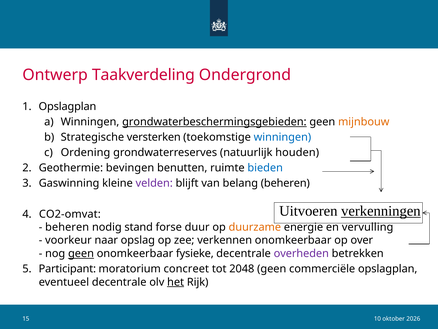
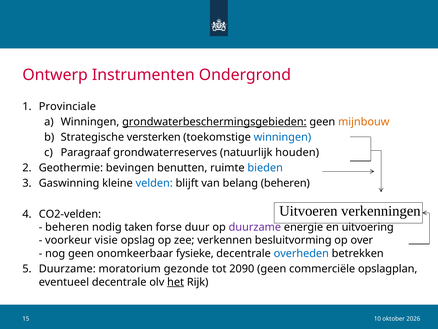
Taakverdeling: Taakverdeling -> Instrumenten (143, 75)
Opslagplan: Opslagplan -> Provinciale (67, 106)
Ordening: Ordening -> Paragraaf (86, 152)
velden colour: purple -> blue (154, 183)
verkenningen underline: present -> none (381, 211)
CO2-omvat: CO2-omvat -> CO2-velden (70, 214)
stand: stand -> taken (139, 227)
duurzame colour: orange -> purple (255, 227)
vervulling: vervulling -> uitvoering (368, 227)
naar: naar -> visie (106, 240)
verkennen onomkeerbaar: onomkeerbaar -> besluitvorming (293, 240)
geen underline: present -> none (81, 253)
overheden colour: purple -> blue (301, 253)
Participant: Participant -> Duurzame (67, 268)
concreet: concreet -> gezonde (186, 268)
2048: 2048 -> 2090 (242, 268)
